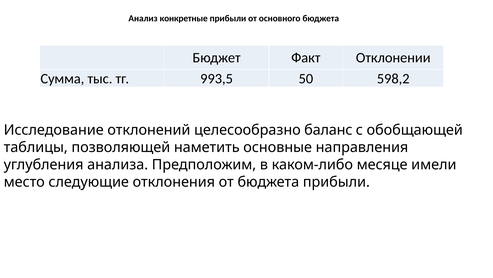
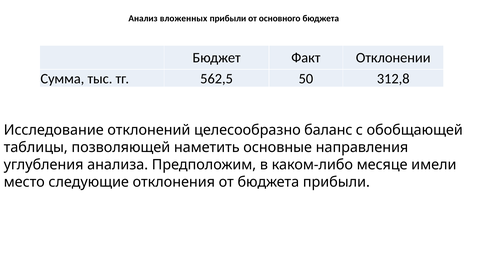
конкретные: конкретные -> вложенных (184, 19)
993,5: 993,5 -> 562,5 (217, 78)
598,2: 598,2 -> 312,8 (393, 78)
